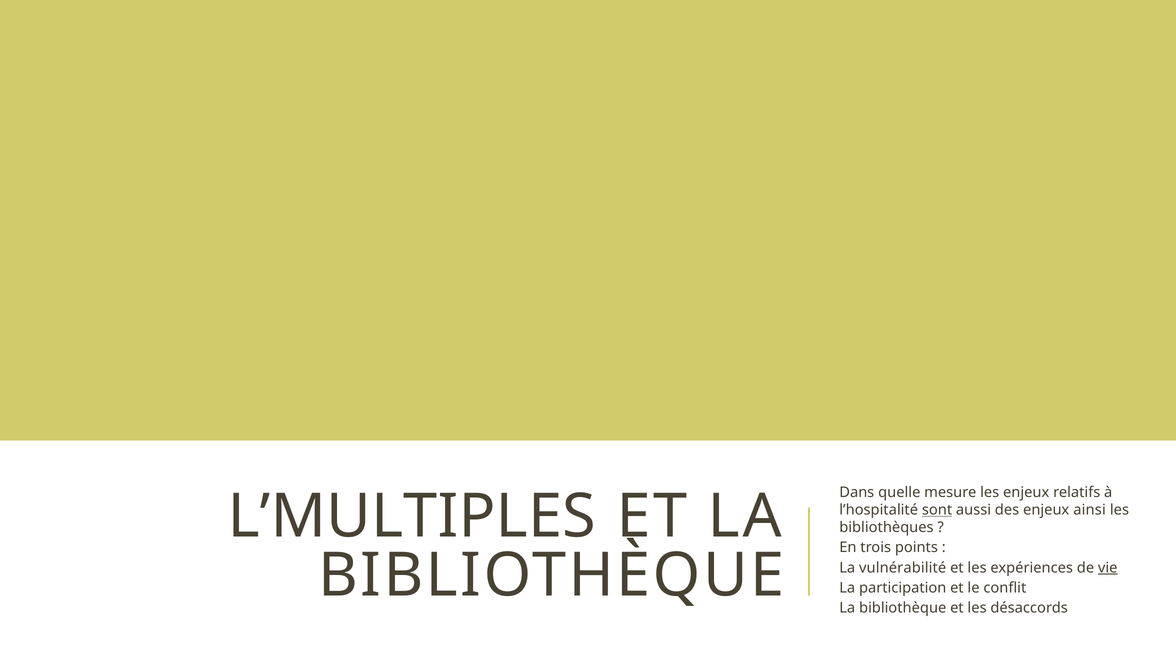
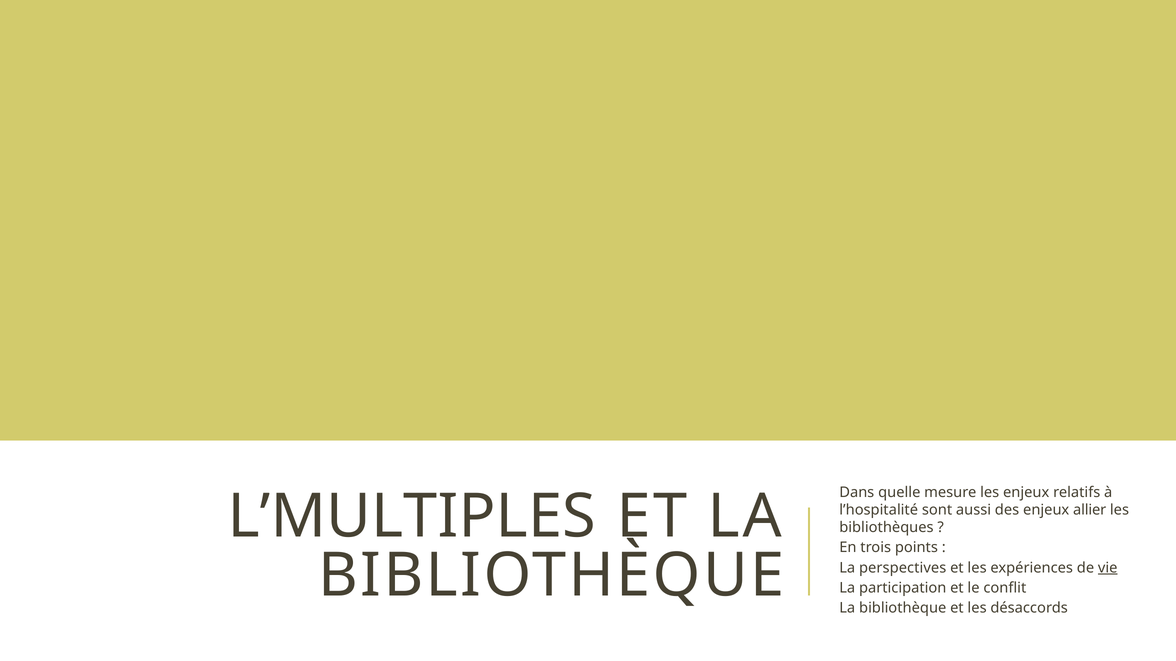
sont underline: present -> none (937, 510)
ainsi: ainsi -> allier (1090, 510)
vulnérabilité: vulnérabilité -> perspectives (903, 568)
